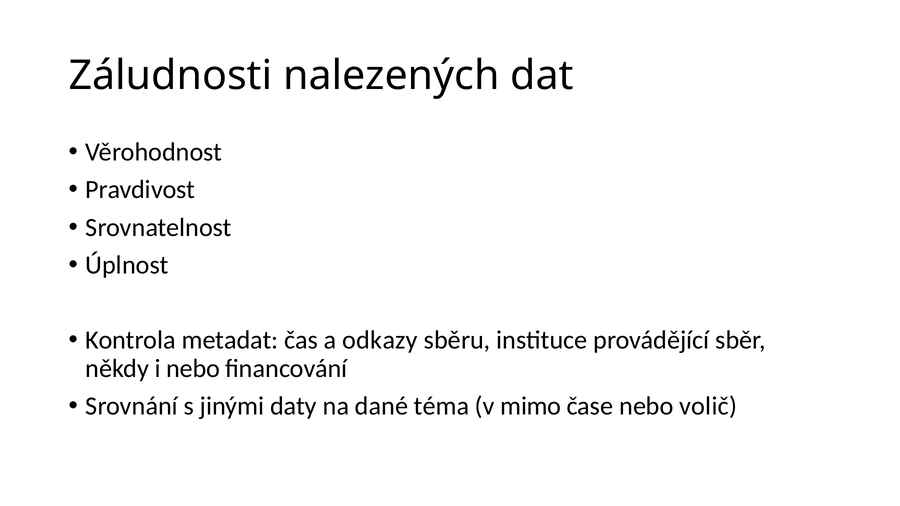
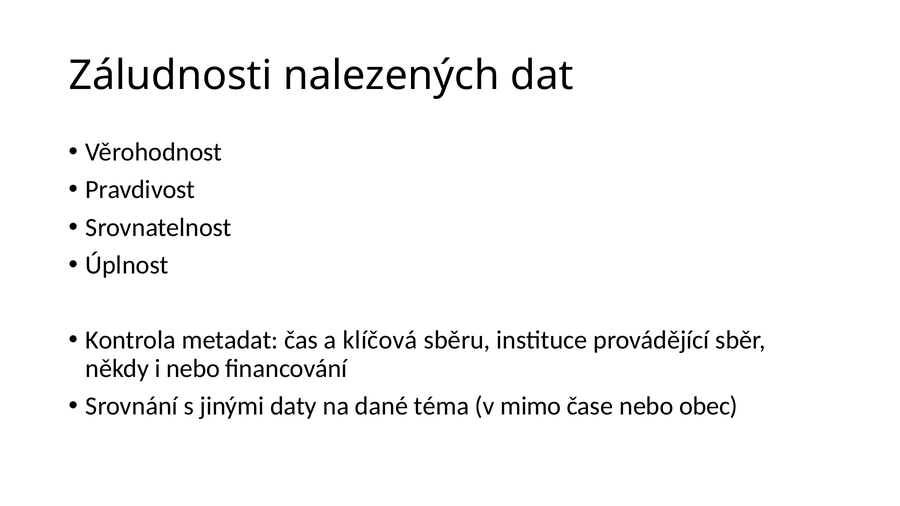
odkazy: odkazy -> klíčová (380, 340)
volič: volič -> obec (708, 406)
